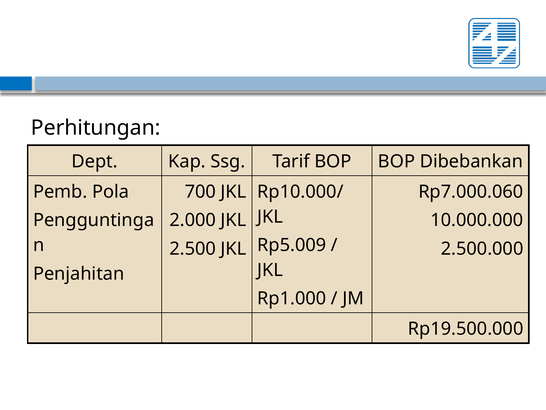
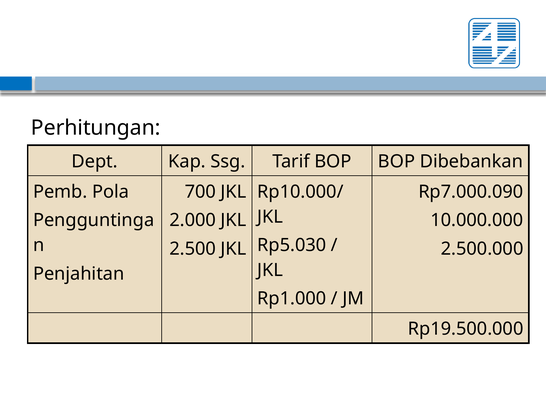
Rp7.000.060: Rp7.000.060 -> Rp7.000.090 (471, 192)
Rp5.009: Rp5.009 -> Rp5.030 (292, 245)
